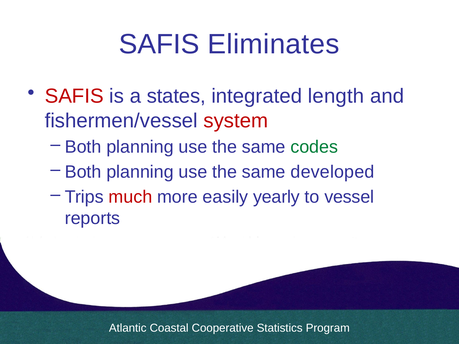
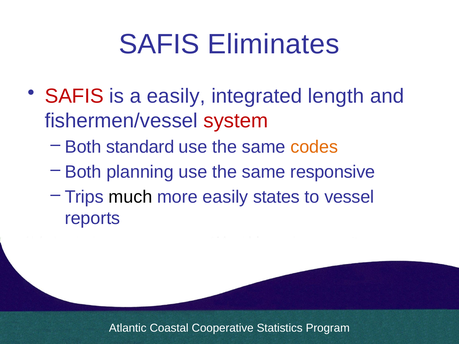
a states: states -> easily (176, 96)
planning: planning -> standard (140, 147)
codes colour: green -> orange (314, 147)
developed: developed -> responsive (333, 172)
much colour: red -> black (130, 197)
yearly: yearly -> states (277, 197)
